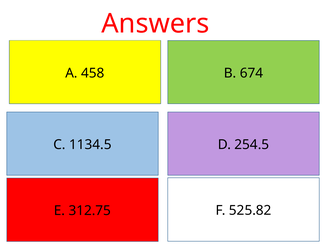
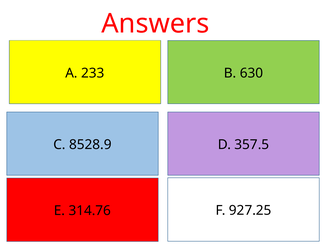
458: 458 -> 233 (93, 73)
674: 674 -> 630 (251, 73)
1134.5: 1134.5 -> 8528.9 (90, 144)
254.5: 254.5 -> 357.5 (252, 144)
312.75: 312.75 -> 314.76 (90, 210)
525.82: 525.82 -> 927.25 (250, 210)
